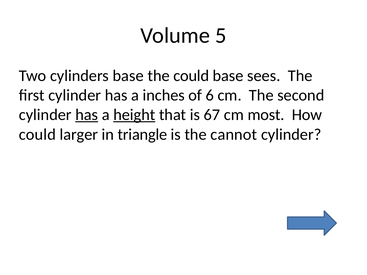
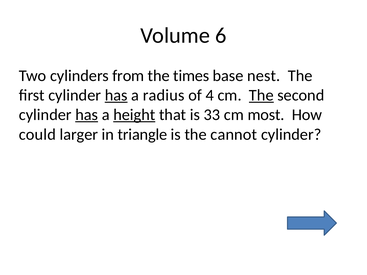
5: 5 -> 6 (221, 36)
cylinders base: base -> from (128, 76)
the could: could -> times (191, 76)
sees: sees -> nest (264, 76)
has underline: none -> present (116, 95)
inches: inches -> radius (164, 95)
6: 6 -> 4 (210, 95)
The underline: none -> present (261, 95)
67: 67 -> 33 (212, 115)
